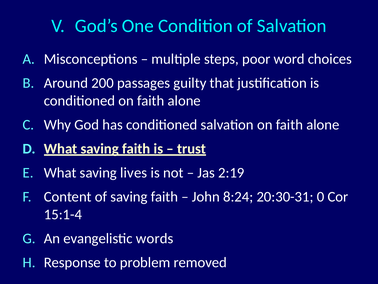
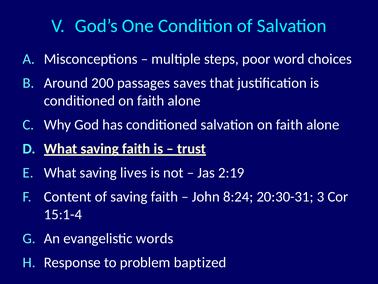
guilty: guilty -> saves (190, 83)
0: 0 -> 3 (321, 196)
removed: removed -> baptized (200, 262)
